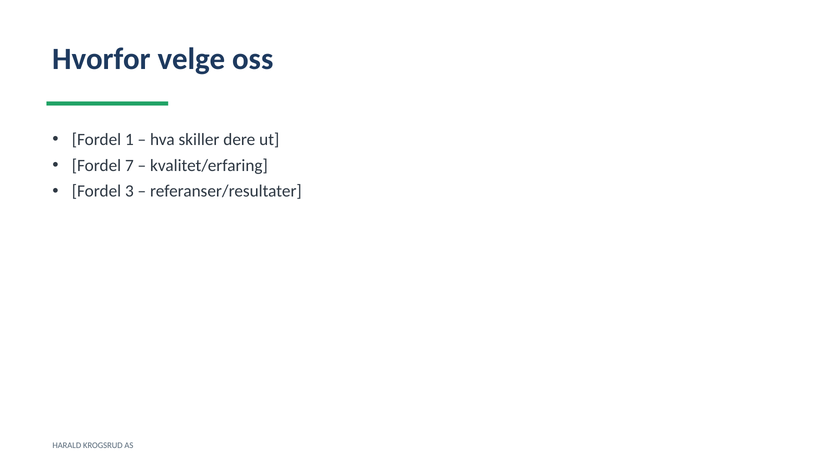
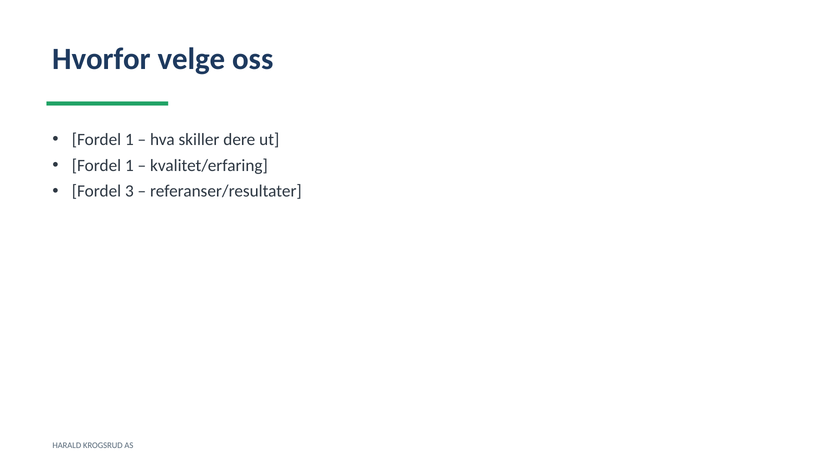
7: 7 -> 1 (129, 166)
